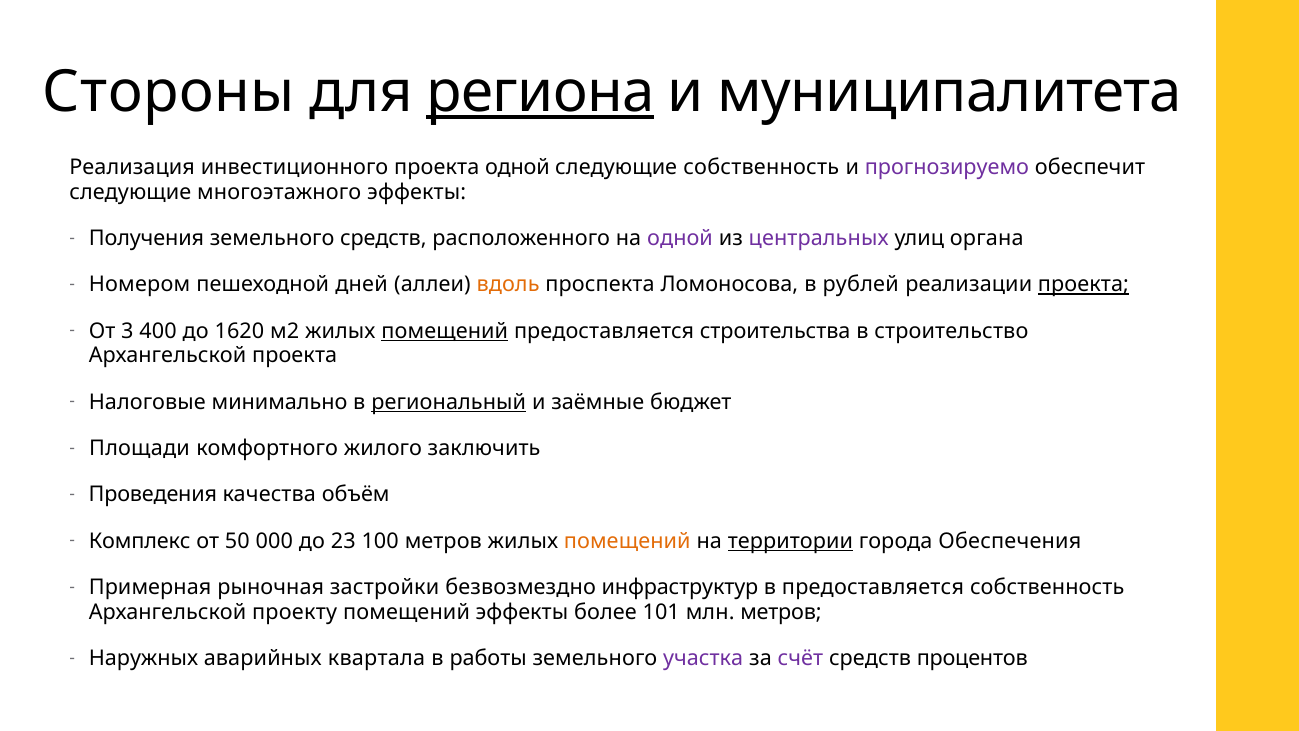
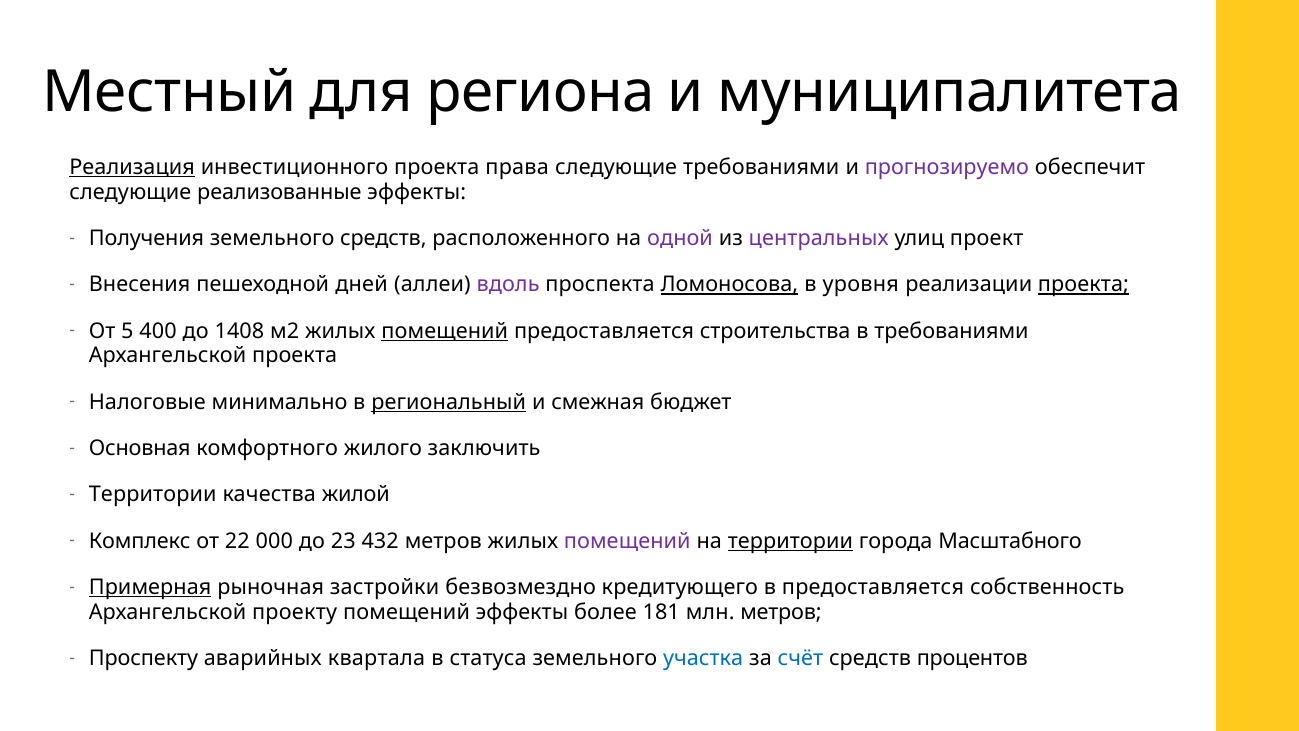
Стороны: Стороны -> Местный (169, 92)
региона underline: present -> none (540, 92)
Реализация underline: none -> present (132, 167)
проекта одной: одной -> права (517, 167)
следующие собственность: собственность -> требованиями (761, 167)
многоэтажного: многоэтажного -> реализованные (279, 192)
органа: органа -> проект (987, 238)
Номером: Номером -> Внесения (140, 284)
вдоль colour: orange -> purple (508, 284)
Ломоносова underline: none -> present (729, 284)
рублей: рублей -> уровня (861, 284)
3: 3 -> 5 (127, 331)
1620: 1620 -> 1408 (239, 331)
в строительство: строительство -> требованиями (951, 331)
заёмные: заёмные -> смежная (598, 402)
Площади: Площади -> Основная (140, 448)
Проведения: Проведения -> Территории (153, 494)
объём: объём -> жилой (356, 494)
50: 50 -> 22 (237, 541)
100: 100 -> 432 (380, 541)
помещений colour: orange -> purple (627, 541)
Обеспечения: Обеспечения -> Масштабного (1010, 541)
Примерная underline: none -> present (150, 587)
инфраструктур: инфраструктур -> кредитующего (680, 587)
101: 101 -> 181 (661, 612)
Наружных: Наружных -> Проспекту (143, 658)
работы: работы -> статуса (488, 658)
участка colour: purple -> blue (703, 658)
счёт colour: purple -> blue (800, 658)
